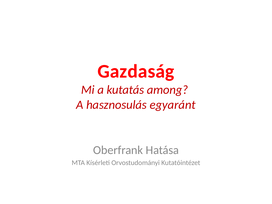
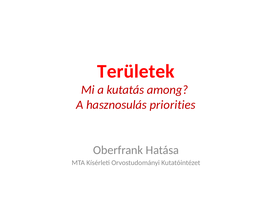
Gazdaság: Gazdaság -> Területek (136, 71)
egyaránt: egyaránt -> priorities (173, 105)
